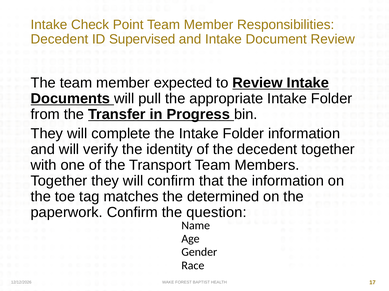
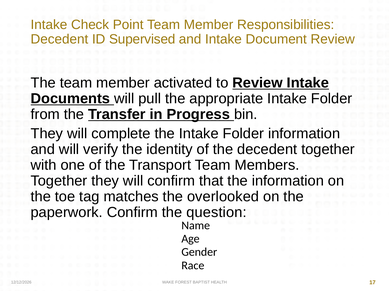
expected: expected -> activated (183, 83)
determined: determined -> overlooked (223, 197)
